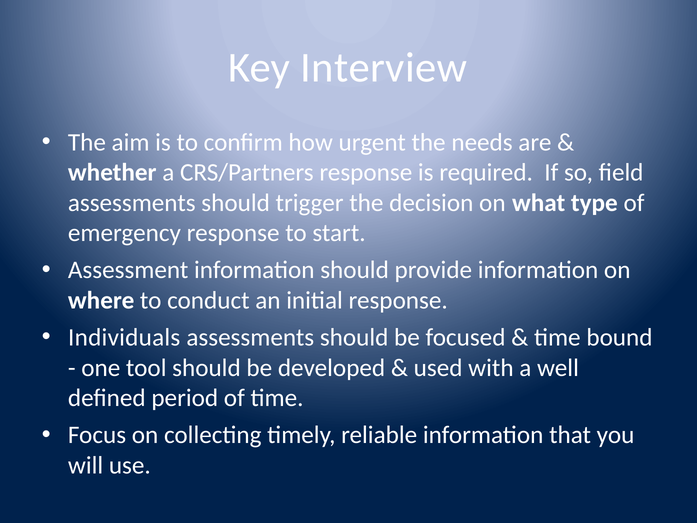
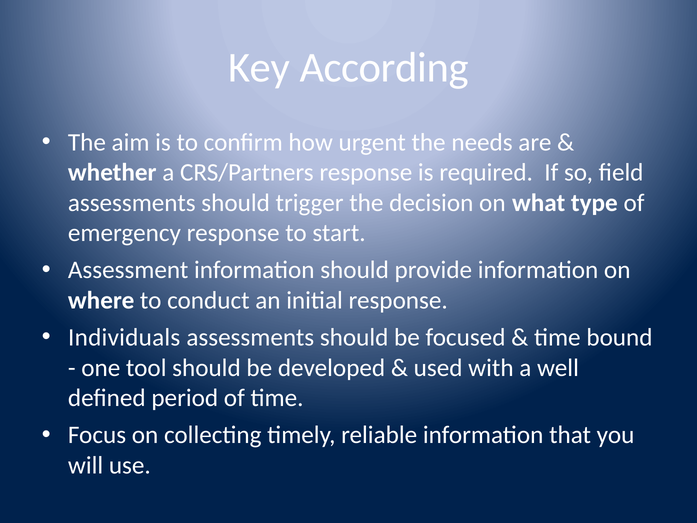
Interview: Interview -> According (384, 67)
